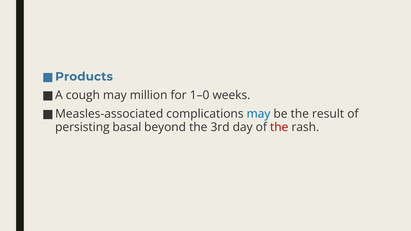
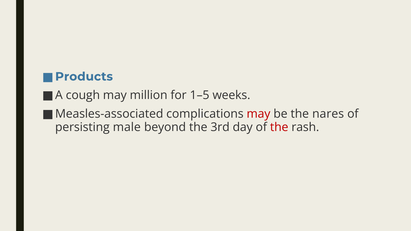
1–0: 1–0 -> 1–5 (200, 95)
may colour: blue -> red (259, 114)
result: result -> nares (328, 114)
basal: basal -> male (127, 127)
